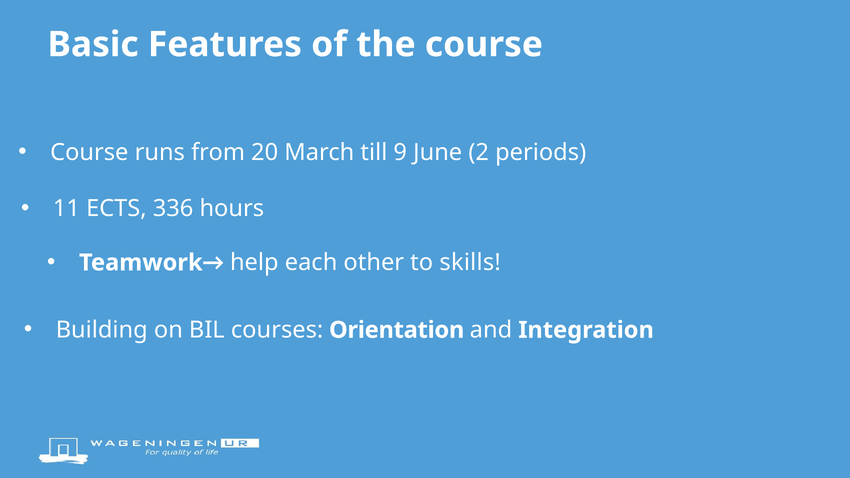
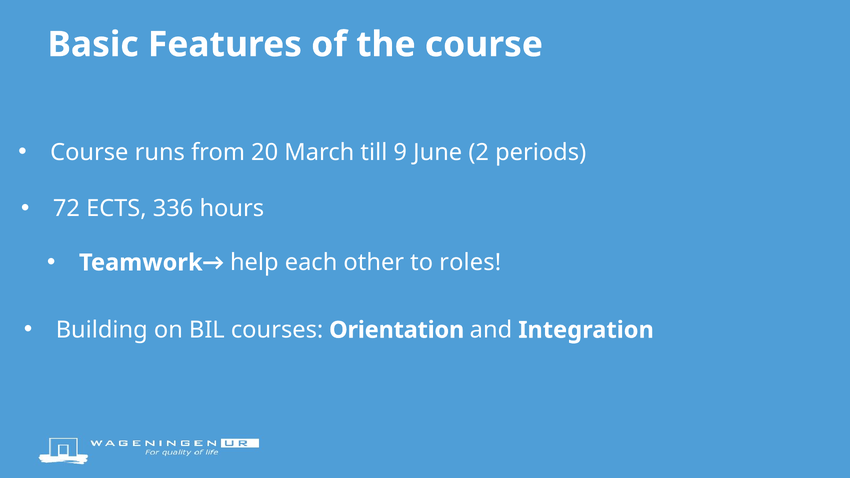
11: 11 -> 72 (66, 209)
skills: skills -> roles (470, 263)
